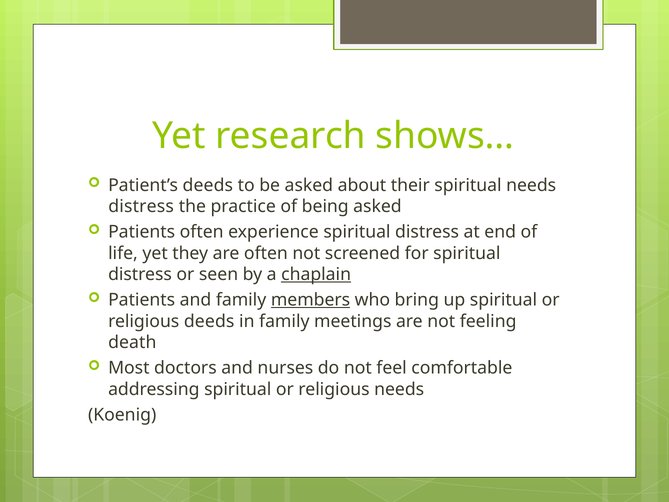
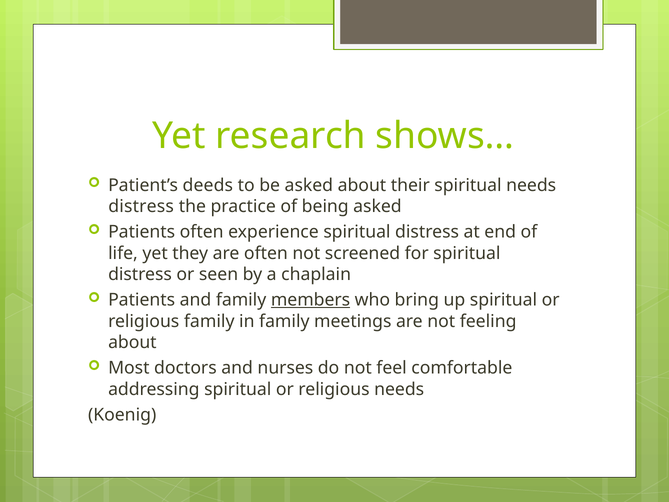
chaplain underline: present -> none (316, 274)
religious deeds: deeds -> family (209, 321)
death: death -> about (132, 342)
